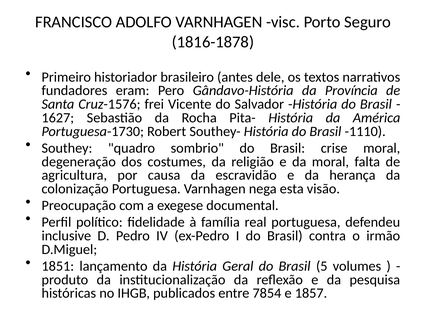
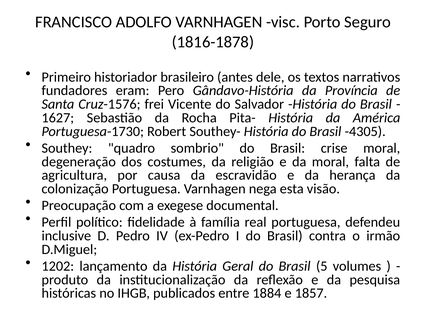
-1110: -1110 -> -4305 (365, 132)
1851: 1851 -> 1202 (58, 266)
7854: 7854 -> 1884 (267, 294)
